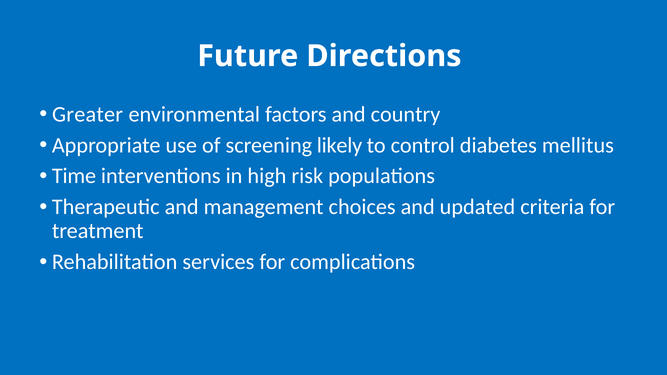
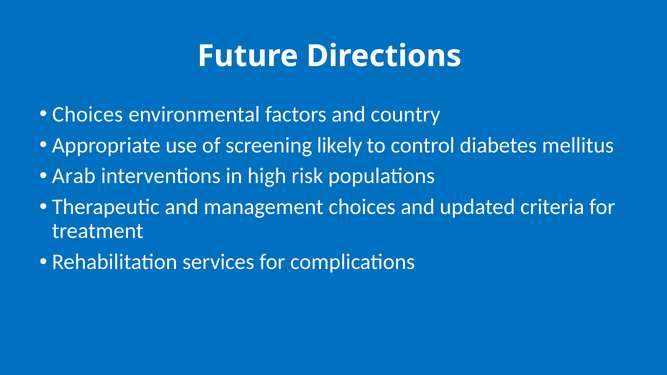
Greater: Greater -> Choices (88, 114)
Time: Time -> Arab (74, 176)
